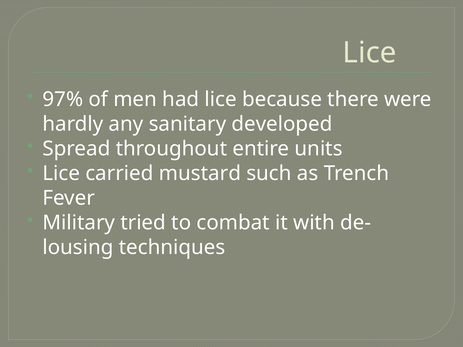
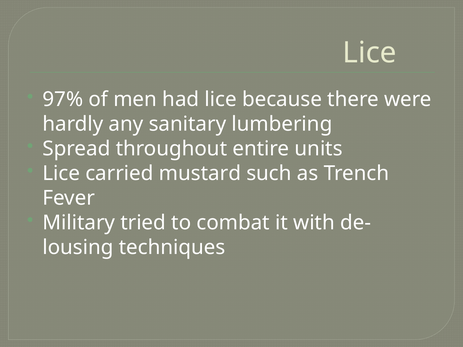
developed: developed -> lumbering (282, 124)
